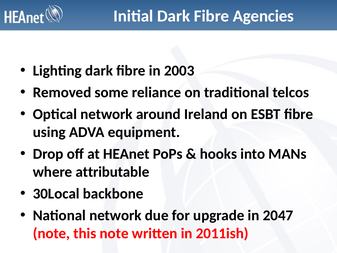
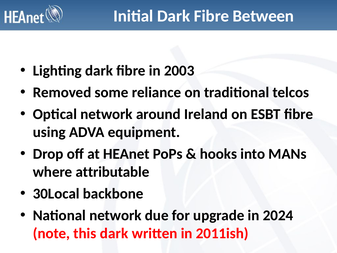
Agencies: Agencies -> Between (263, 16)
2047: 2047 -> 2024 (278, 215)
this note: note -> dark (114, 233)
